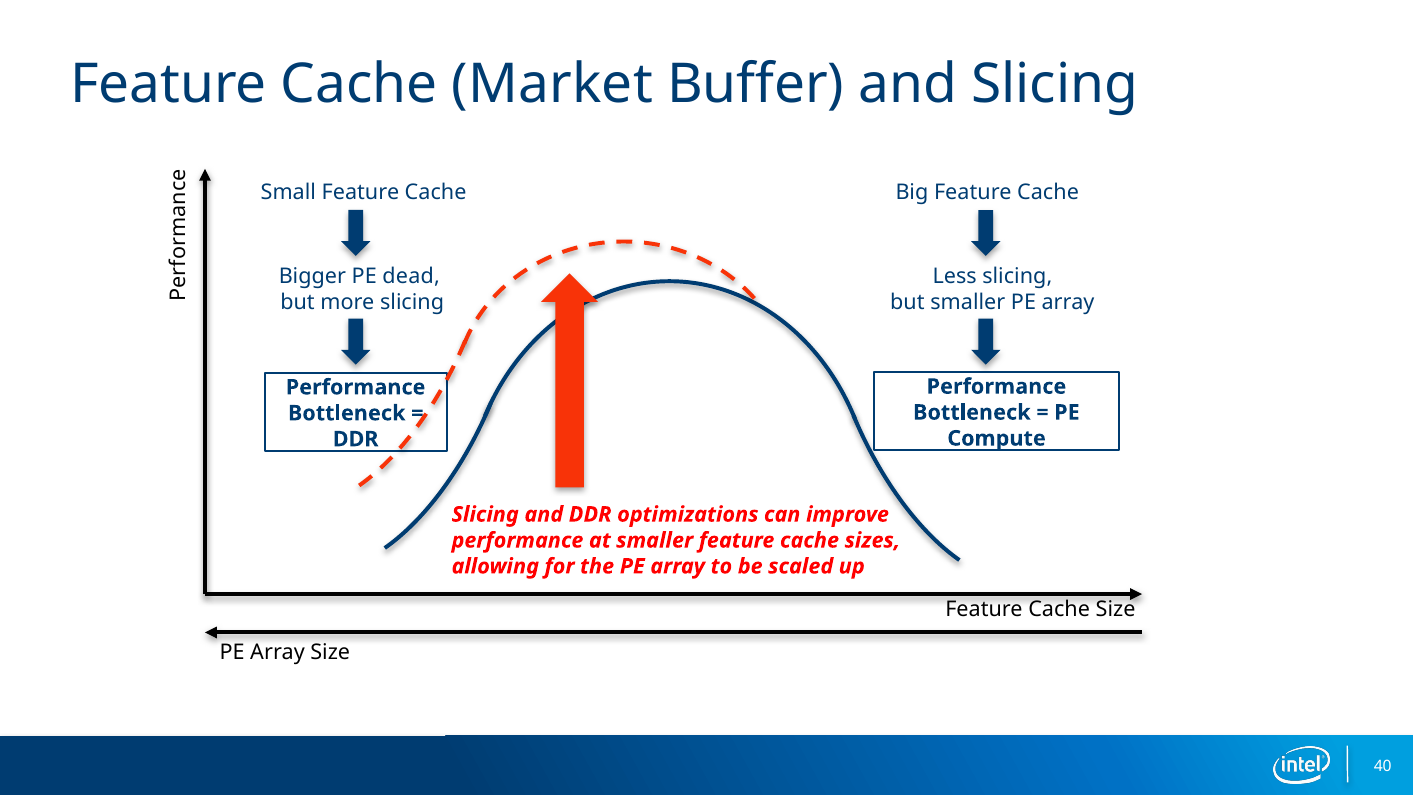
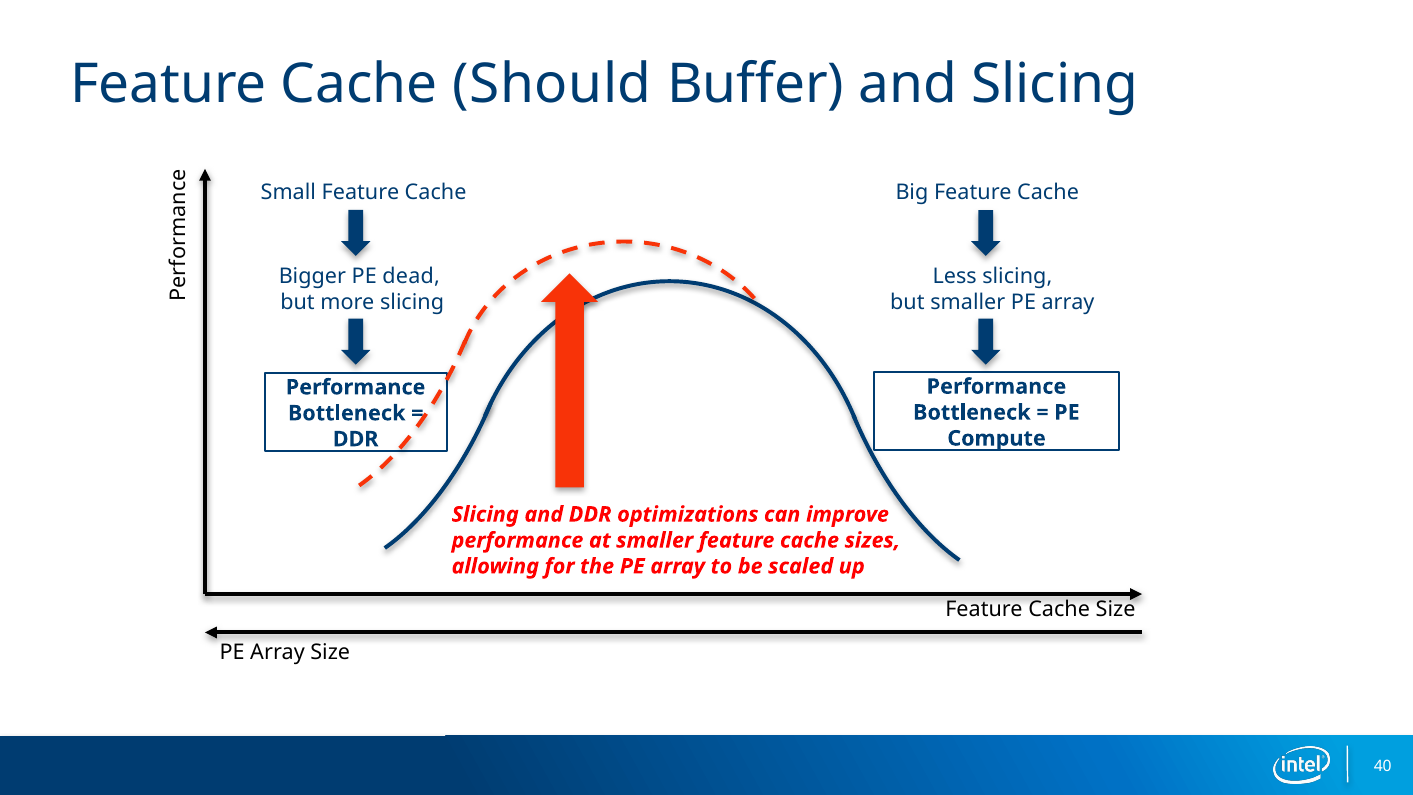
Market: Market -> Should (552, 85)
